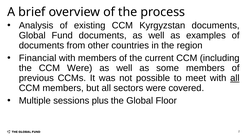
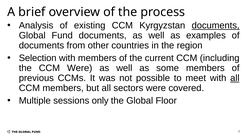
documents underline: none -> present (216, 25)
Financial: Financial -> Selection (38, 58)
plus: plus -> only (100, 101)
